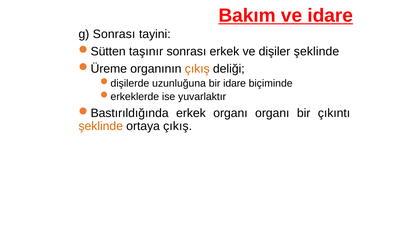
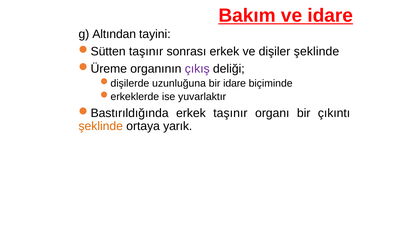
g Sonrası: Sonrası -> Altından (114, 34)
çıkış colour: orange -> purple (197, 69)
erkek organı: organı -> taşınır (230, 113)
ortaya çıkış: çıkış -> yarık (178, 126)
